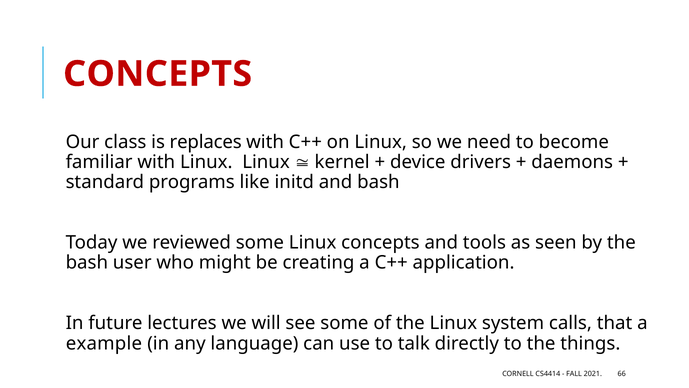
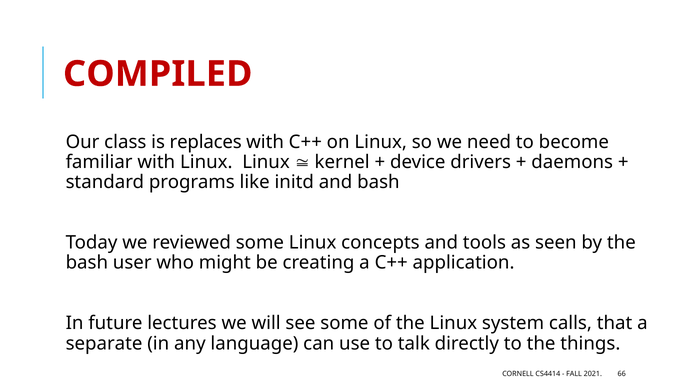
CONCEPTS: CONCEPTS -> COMPILED (158, 74)
example: example -> separate (104, 343)
